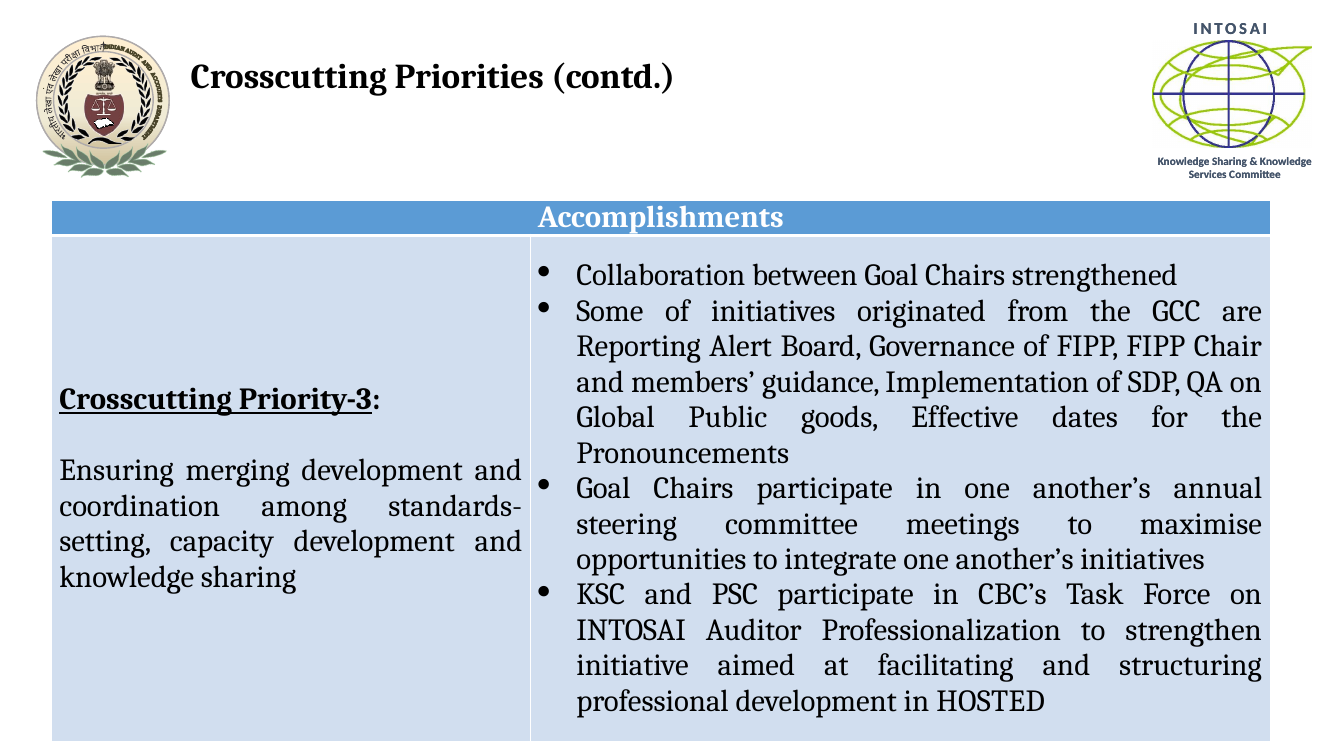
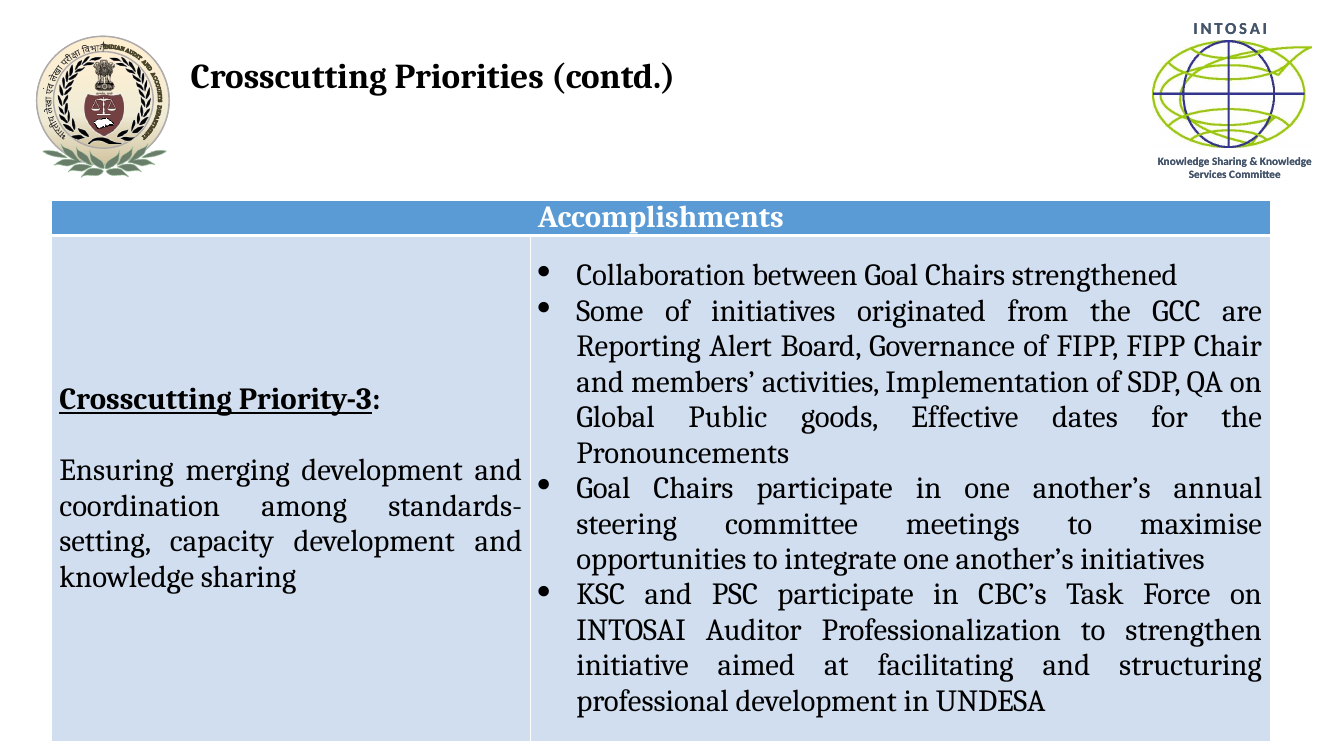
guidance: guidance -> activities (821, 382)
HOSTED: HOSTED -> UNDESA (991, 701)
